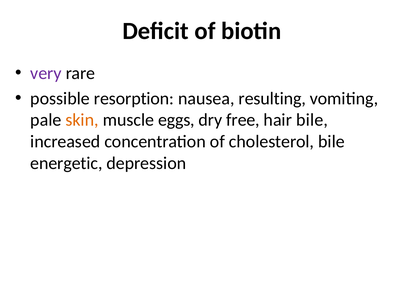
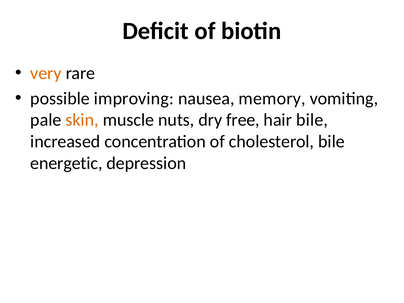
very colour: purple -> orange (46, 73)
resorption: resorption -> improving (134, 98)
resulting: resulting -> memory (272, 98)
eggs: eggs -> nuts (176, 120)
